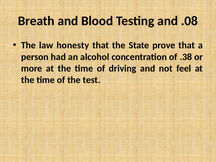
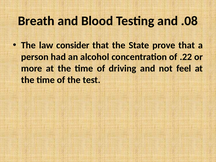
honesty: honesty -> consider (73, 45)
.38: .38 -> .22 (186, 57)
